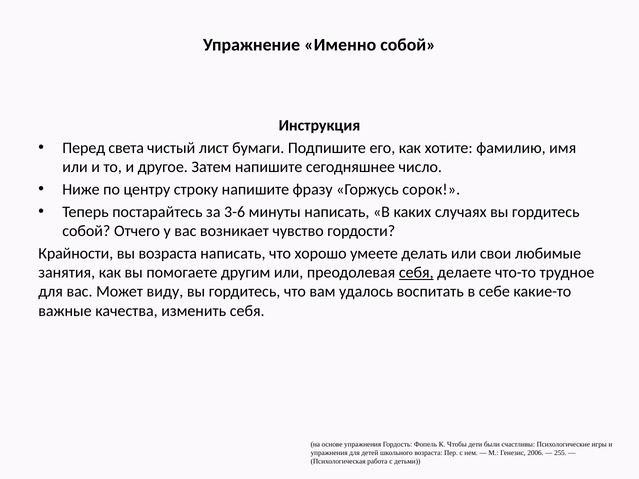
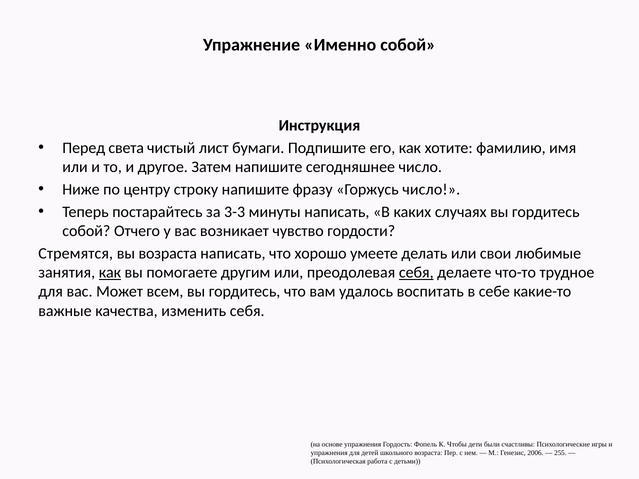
Горжусь сорок: сорок -> число (431, 190)
3-6: 3-6 -> 3-3 (235, 212)
Крайности: Крайности -> Стремятся (76, 254)
как underline: none -> present (110, 273)
виду: виду -> всем (165, 292)
